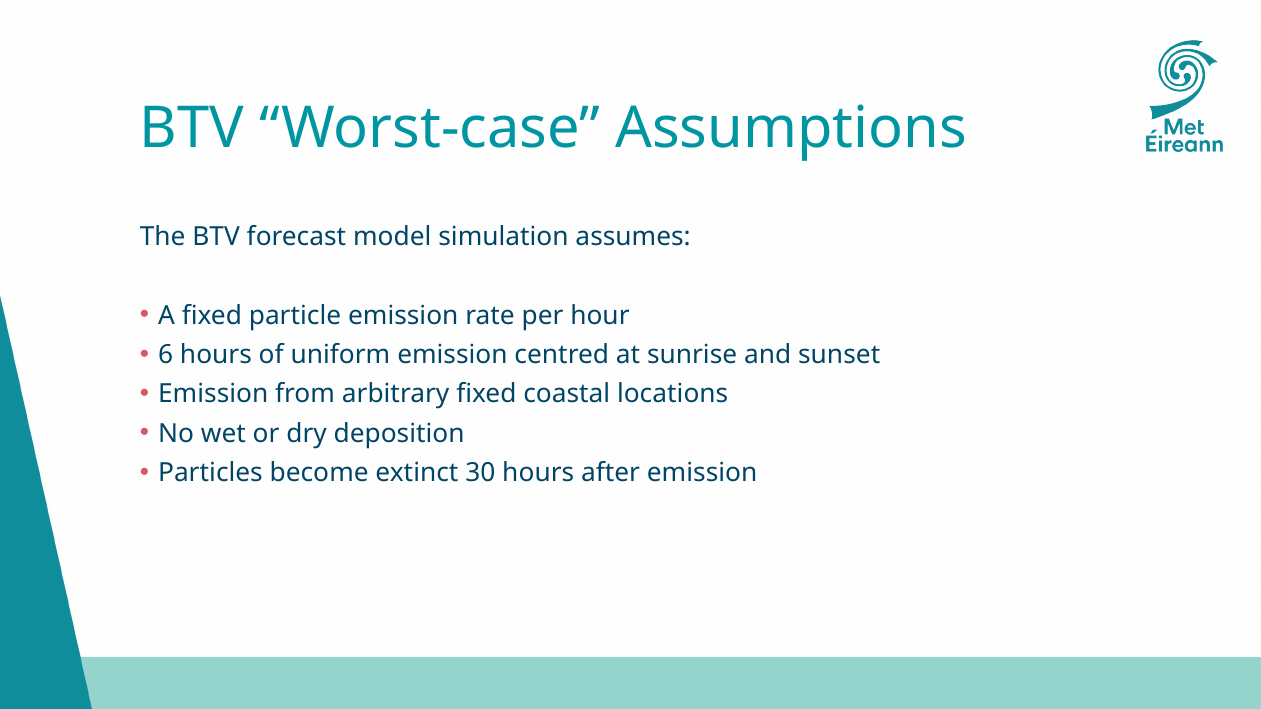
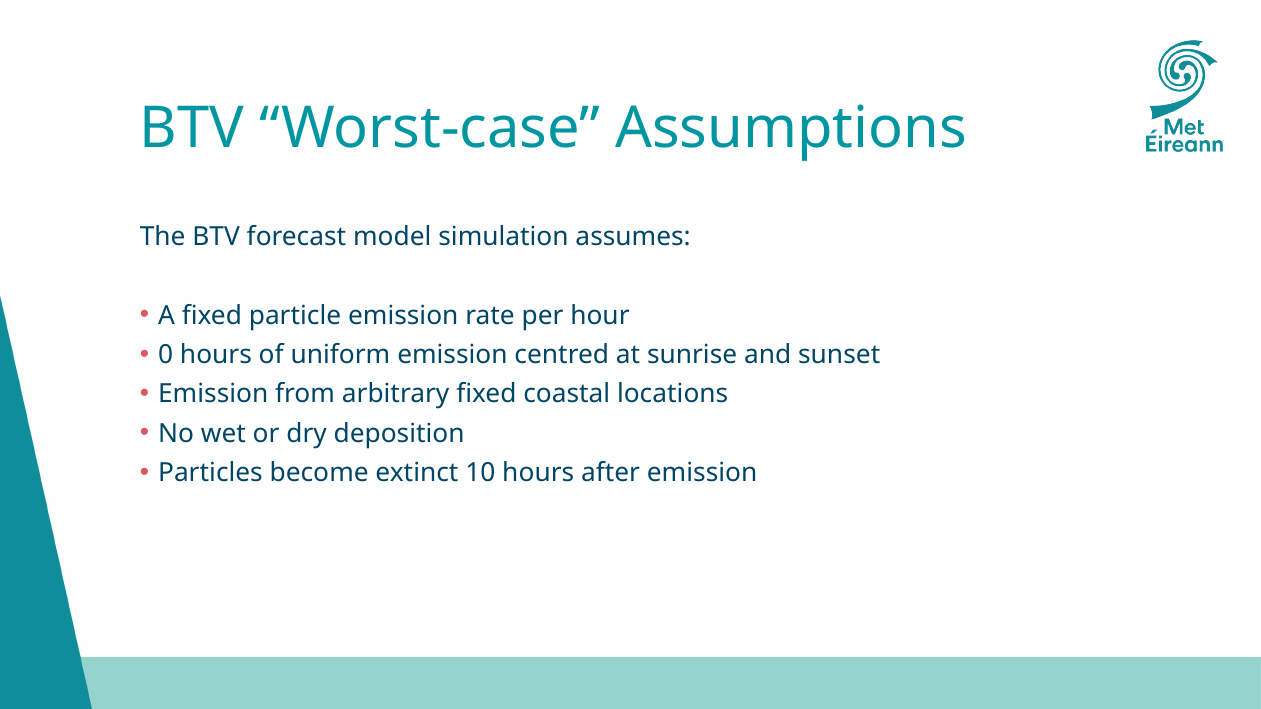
6: 6 -> 0 (166, 355)
30: 30 -> 10 (480, 473)
